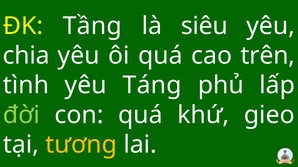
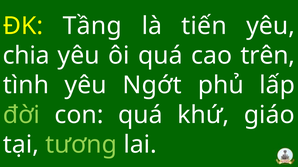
siêu: siêu -> tiến (204, 26)
Táng: Táng -> Ngớt (152, 86)
gieo: gieo -> giáo (269, 115)
tương colour: yellow -> light green (81, 145)
